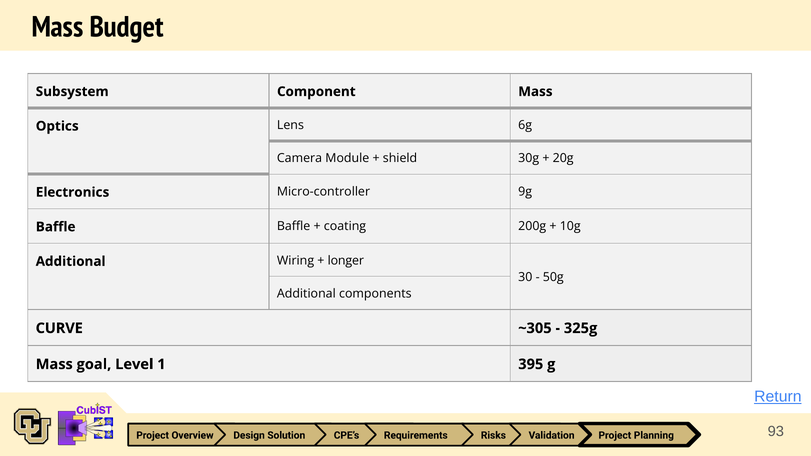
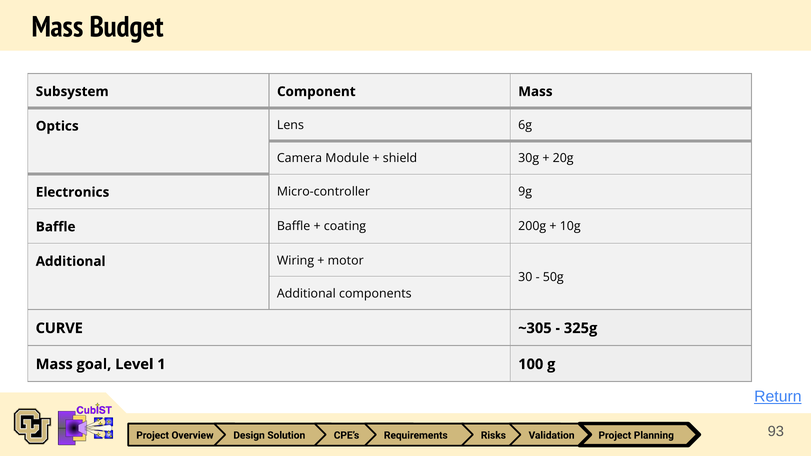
longer: longer -> motor (346, 261)
395: 395 -> 100 (531, 364)
